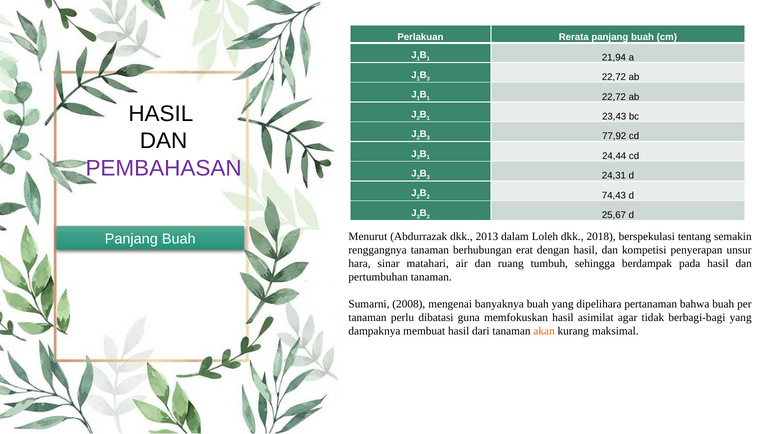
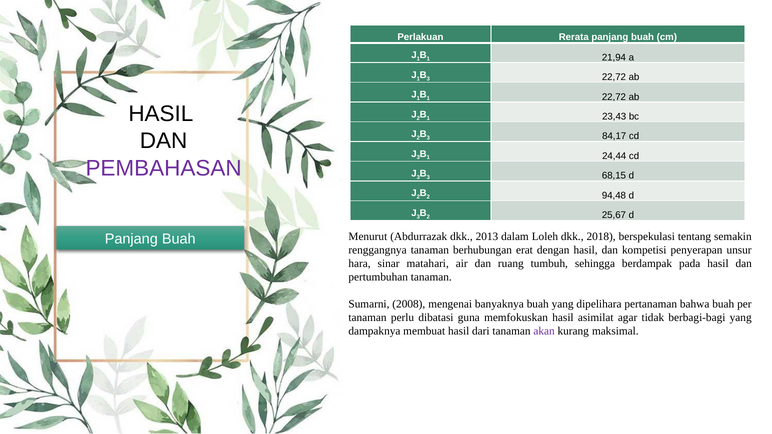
77,92: 77,92 -> 84,17 (614, 136)
24,31: 24,31 -> 68,15 (614, 176)
74,43: 74,43 -> 94,48 (614, 196)
akan colour: orange -> purple (544, 331)
